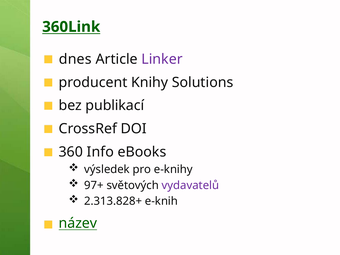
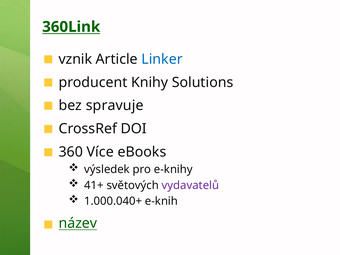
dnes: dnes -> vznik (75, 59)
Linker colour: purple -> blue (162, 59)
publikací: publikací -> spravuje (115, 106)
Info: Info -> Více (100, 152)
97+: 97+ -> 41+ (94, 185)
2.313.828+: 2.313.828+ -> 1.000.040+ (113, 201)
